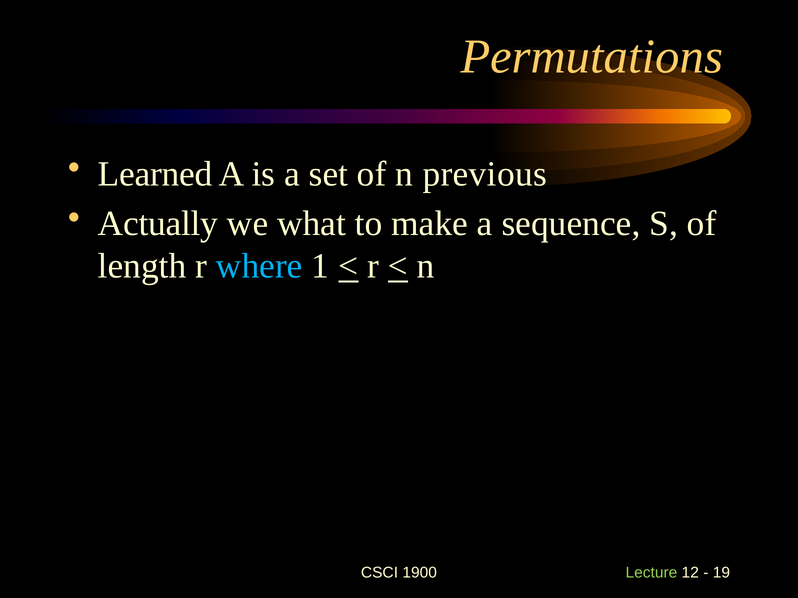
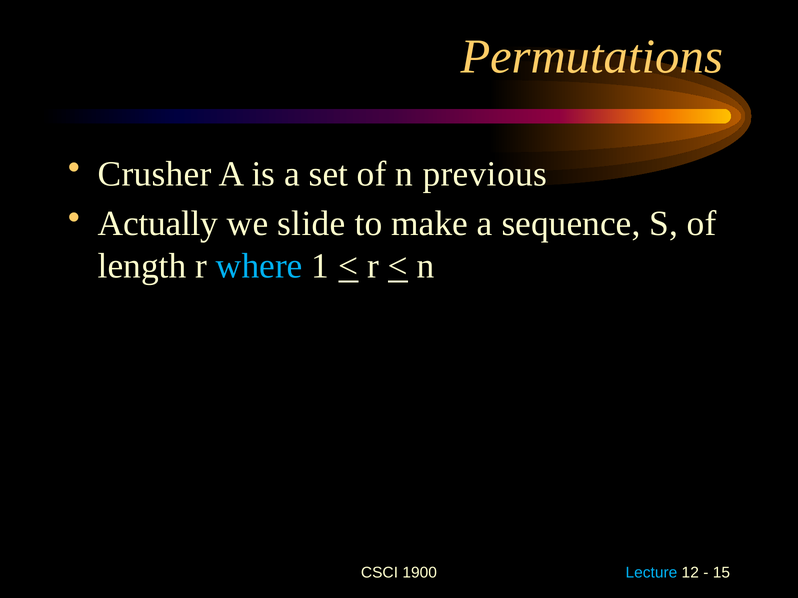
Learned: Learned -> Crusher (155, 174)
what: what -> slide (311, 224)
Lecture colour: light green -> light blue (651, 573)
19: 19 -> 15 (721, 573)
